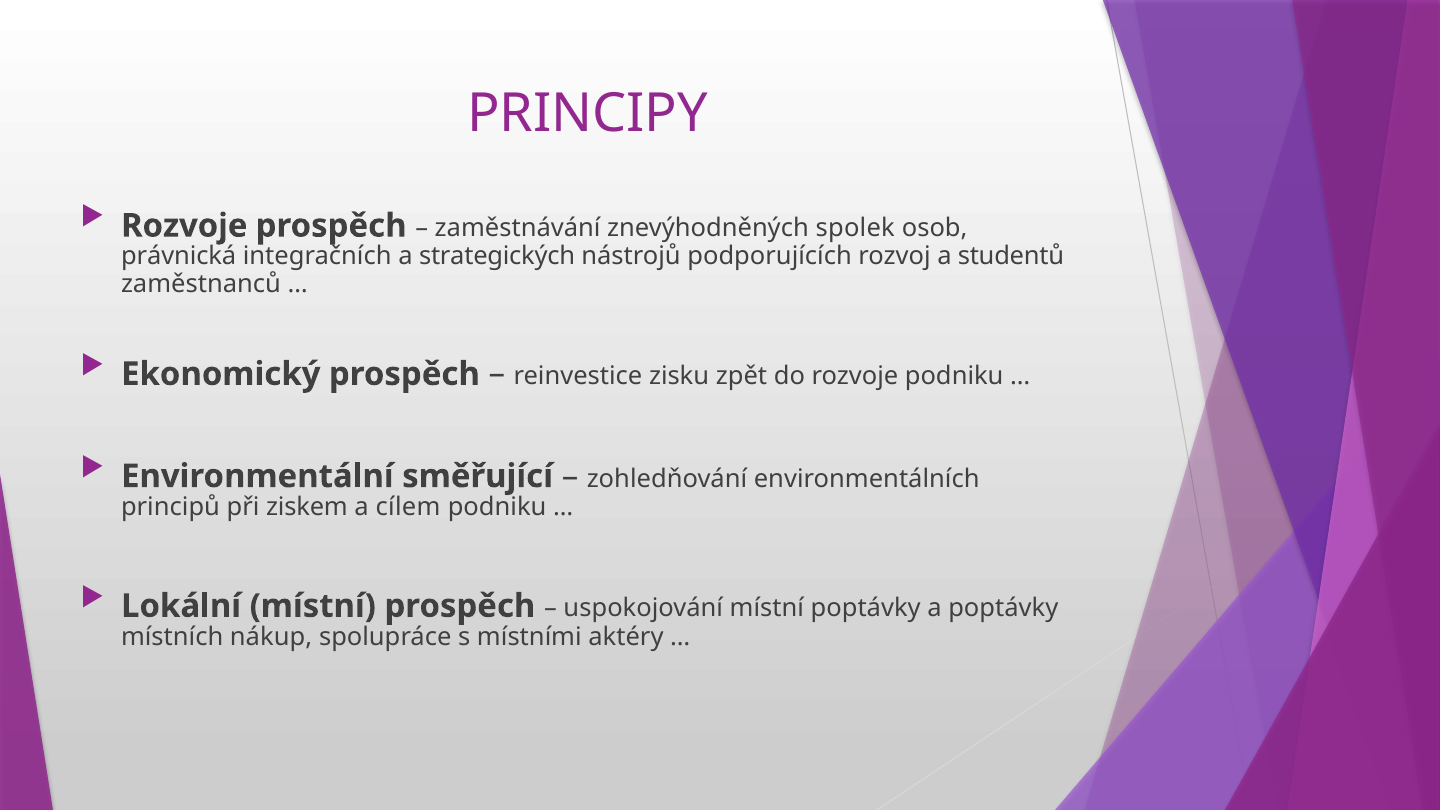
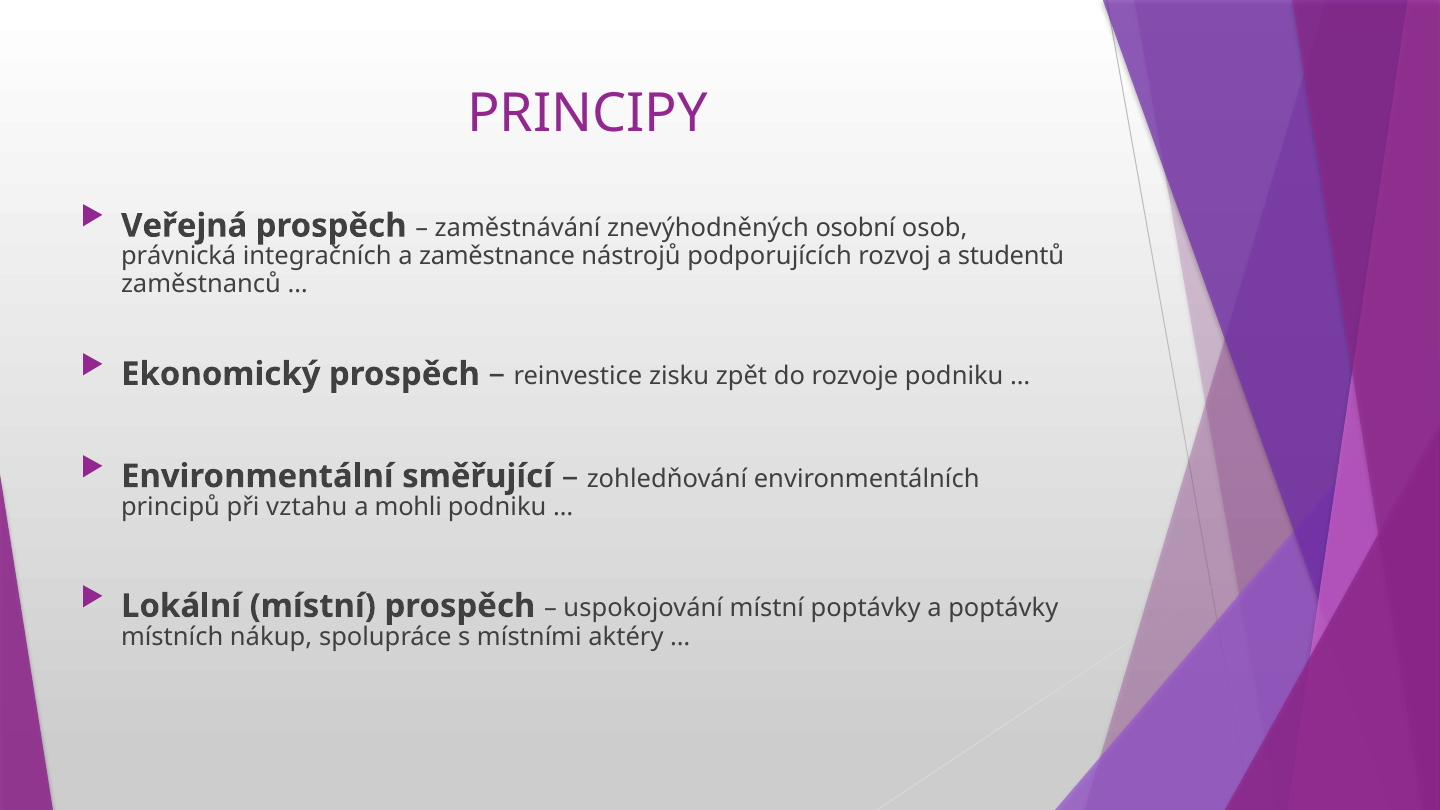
Rozvoje: Rozvoje -> Veřejná (184, 226)
spolek: spolek -> osobní (855, 228)
strategických: strategických -> zaměstnance (497, 256)
ziskem: ziskem -> vztahu (307, 507)
cílem: cílem -> mohli (408, 507)
